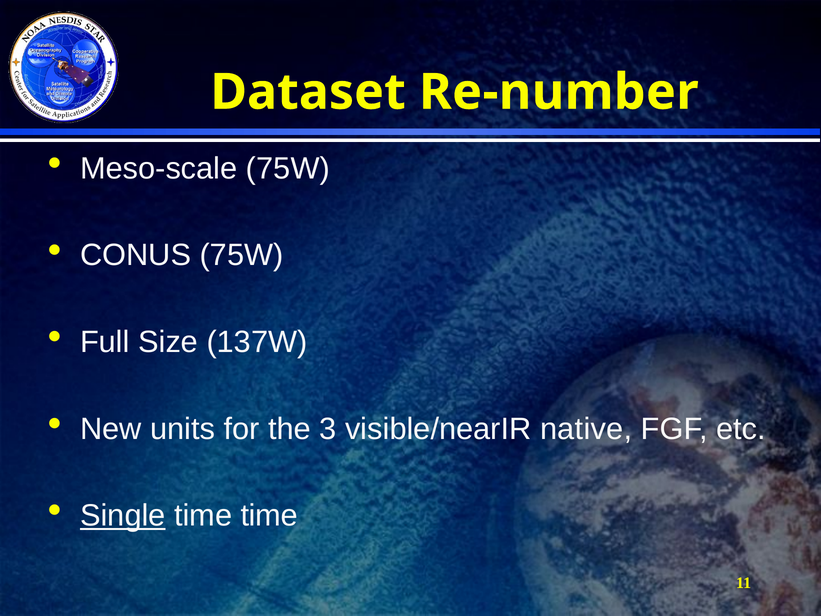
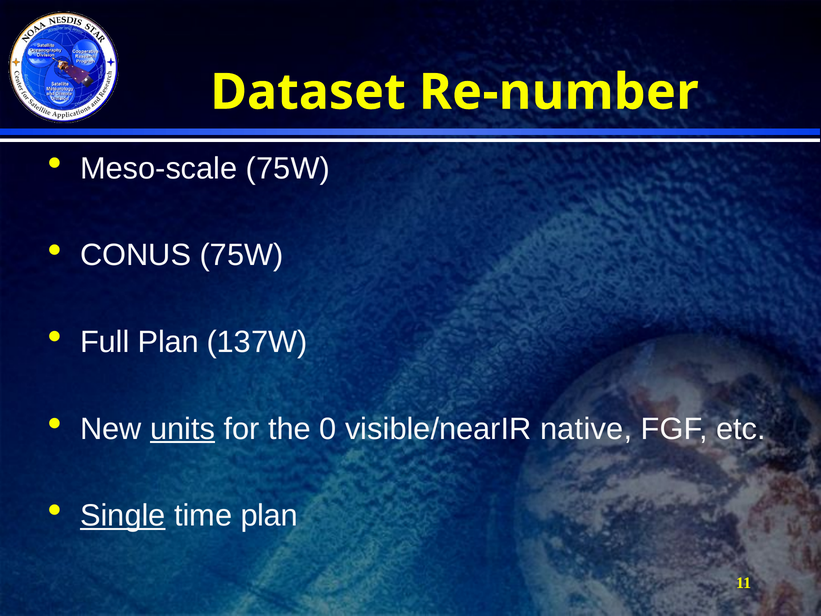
Full Size: Size -> Plan (168, 342)
units underline: none -> present (183, 429)
3: 3 -> 0 (328, 429)
time time: time -> plan (269, 515)
